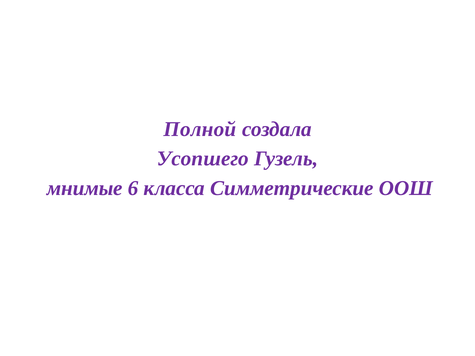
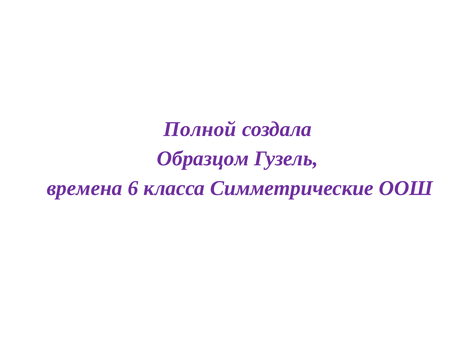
Усопшего: Усопшего -> Образцом (203, 159)
мнимые: мнимые -> времена (85, 188)
